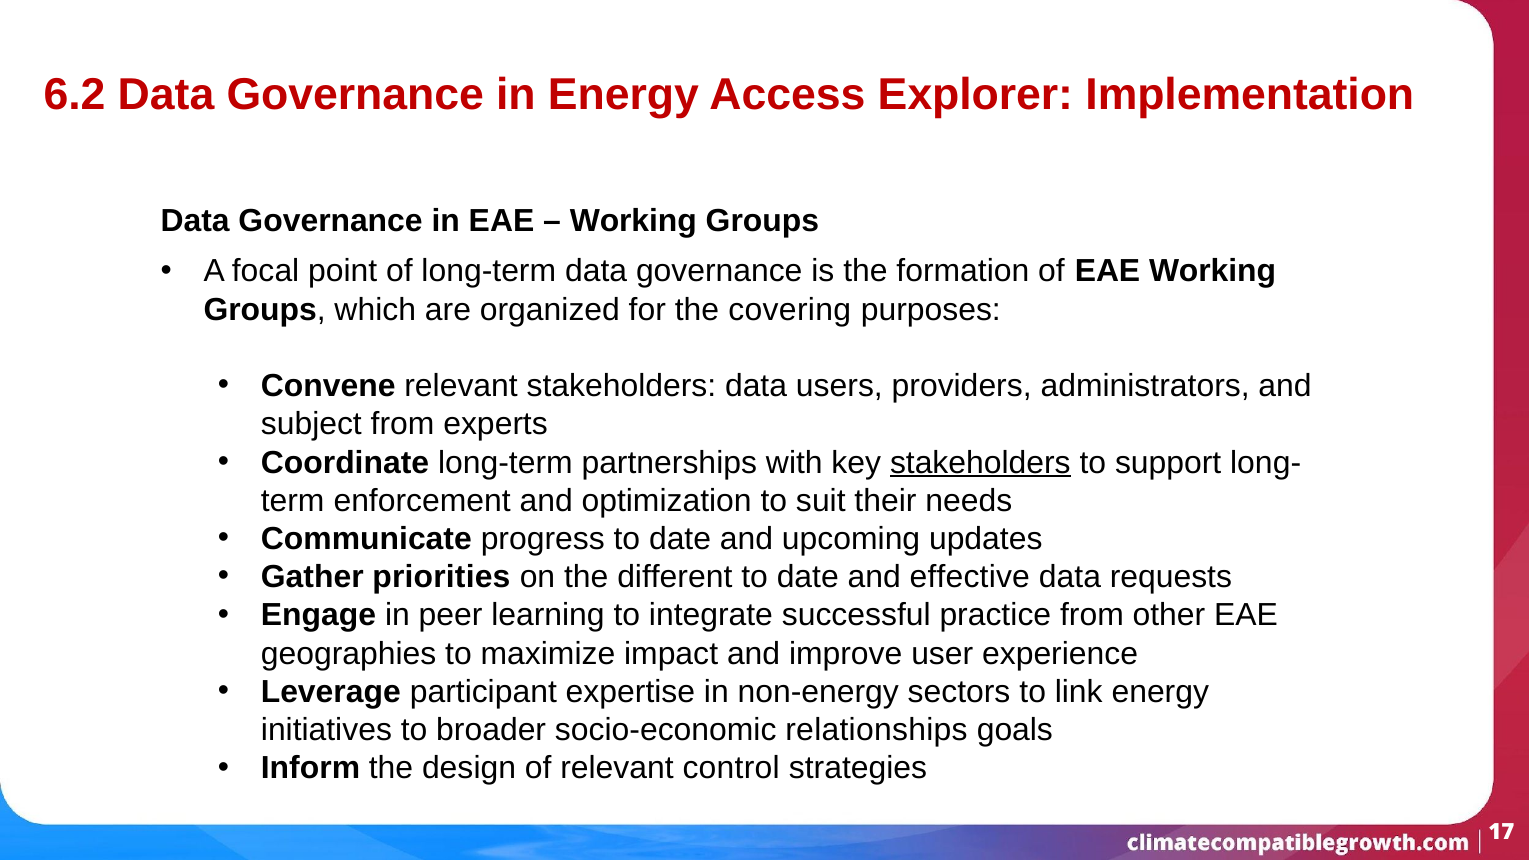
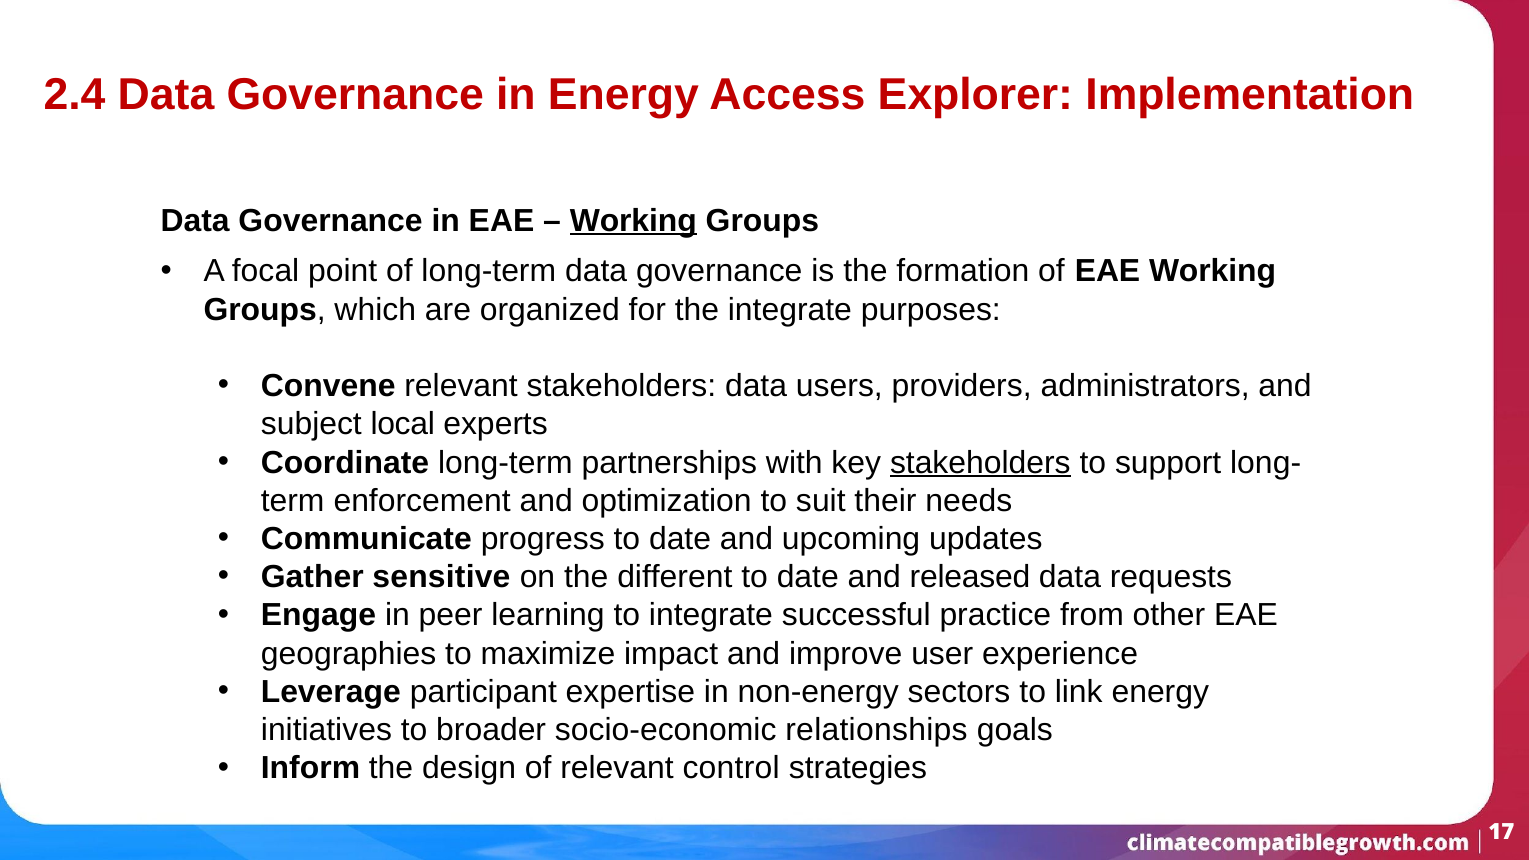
6.2: 6.2 -> 2.4 (75, 94)
Working underline: none -> present (633, 221)
the covering: covering -> integrate (790, 310)
subject from: from -> local (403, 424)
priorities: priorities -> sensitive (441, 577)
effective: effective -> released (970, 577)
